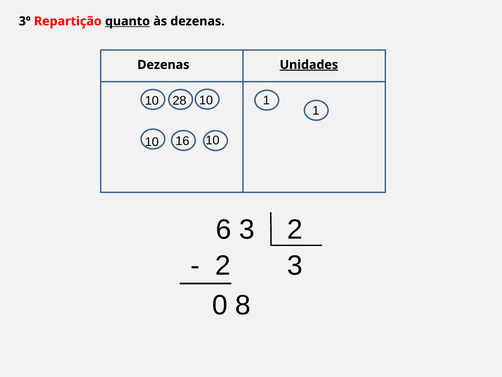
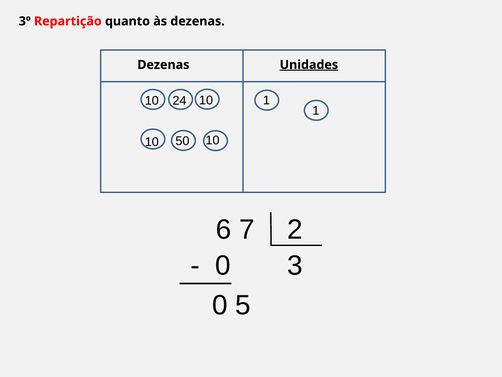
quanto underline: present -> none (128, 21)
28: 28 -> 24 (180, 101)
16: 16 -> 50 (182, 141)
6 3: 3 -> 7 (247, 229)
2: 2 -> 0 (223, 265)
8: 8 -> 5 (243, 305)
